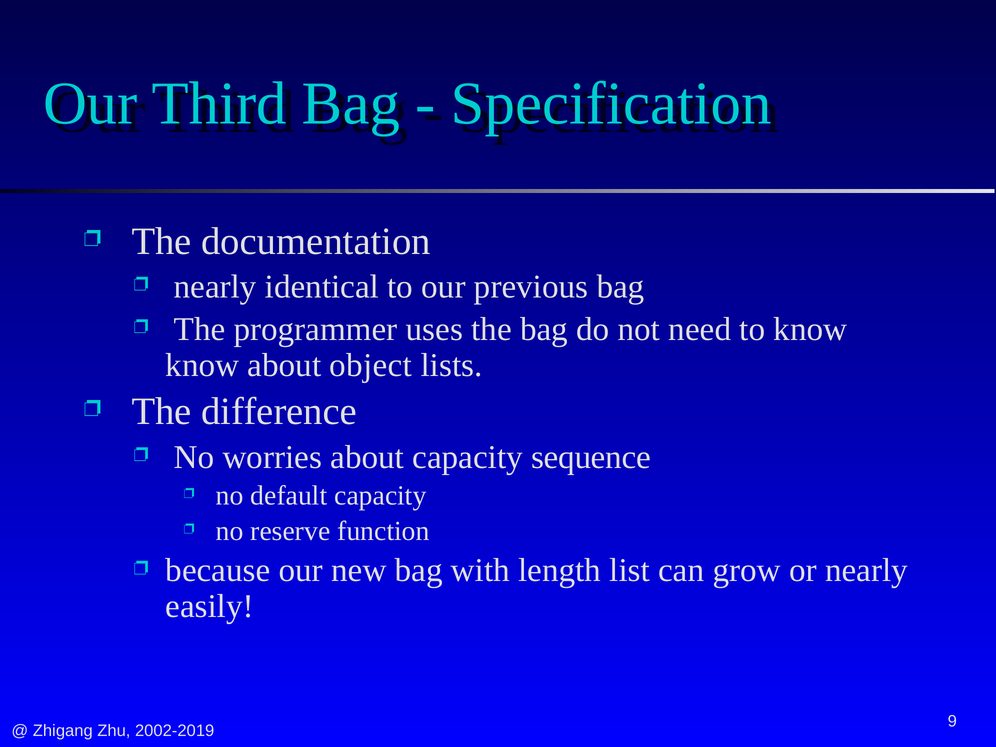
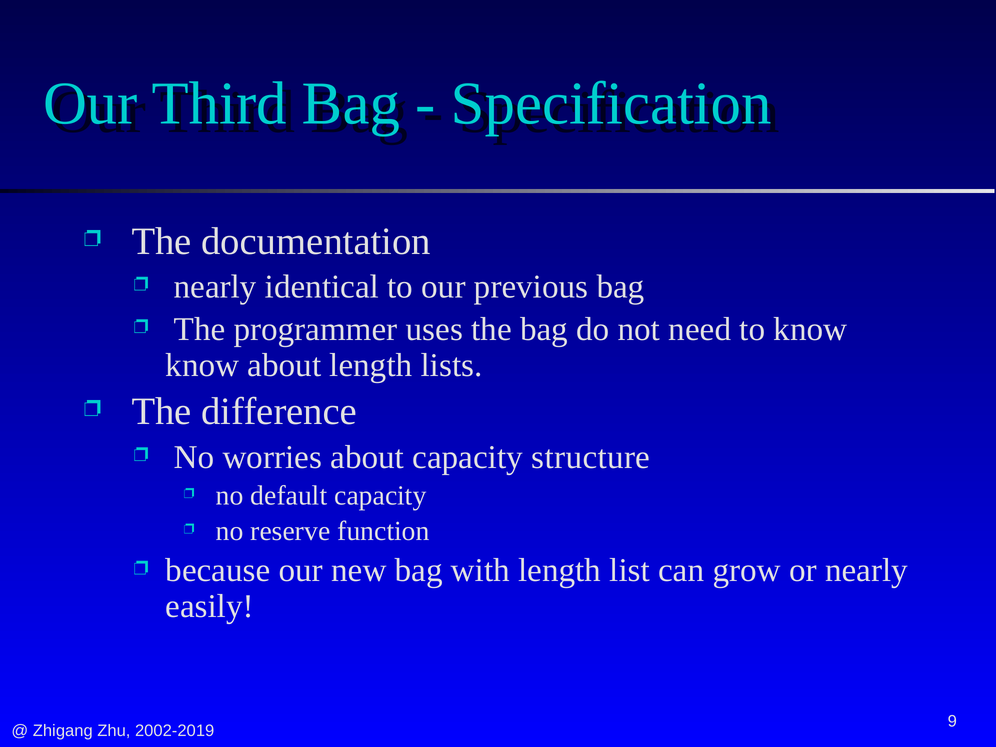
about object: object -> length (371, 365)
sequence: sequence -> structure (591, 457)
